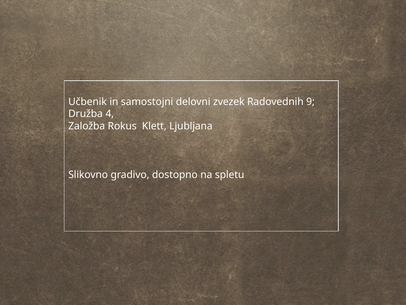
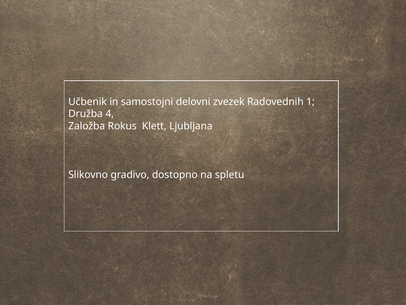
9: 9 -> 1 (310, 102)
